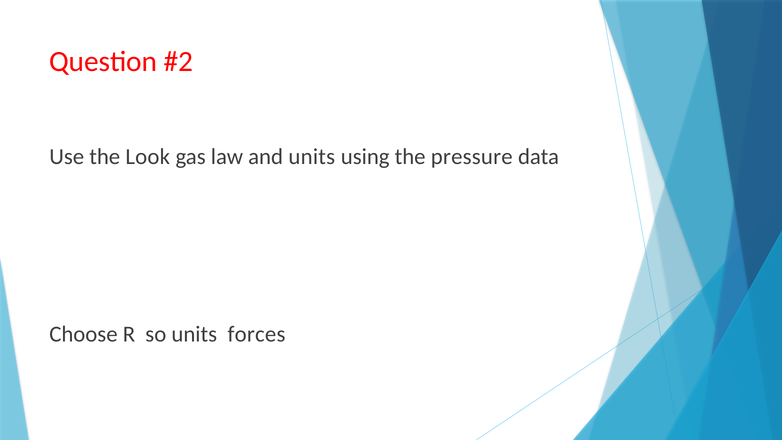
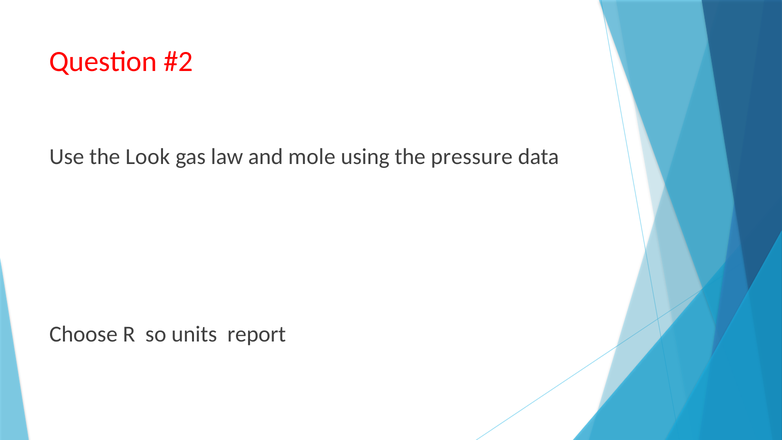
and units: units -> mole (312, 157)
forces: forces -> report (257, 334)
